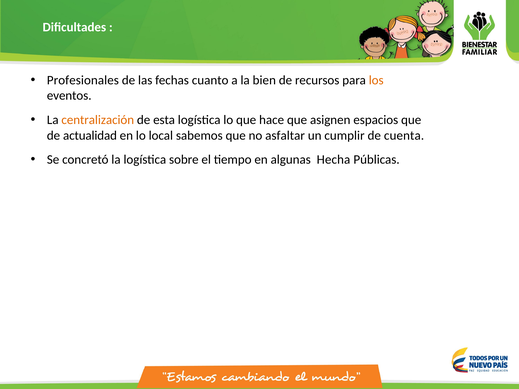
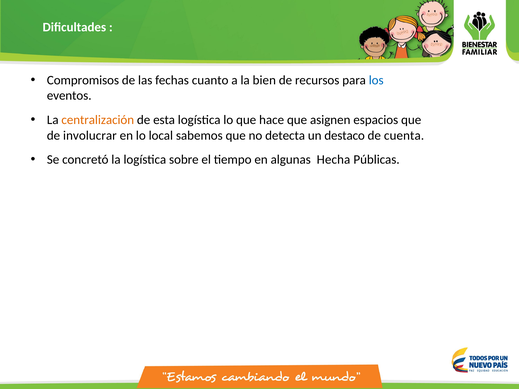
Profesionales: Profesionales -> Compromisos (83, 80)
los colour: orange -> blue (376, 80)
actualidad: actualidad -> involucrar (90, 136)
asfaltar: asfaltar -> detecta (285, 136)
cumplir: cumplir -> destaco (345, 136)
